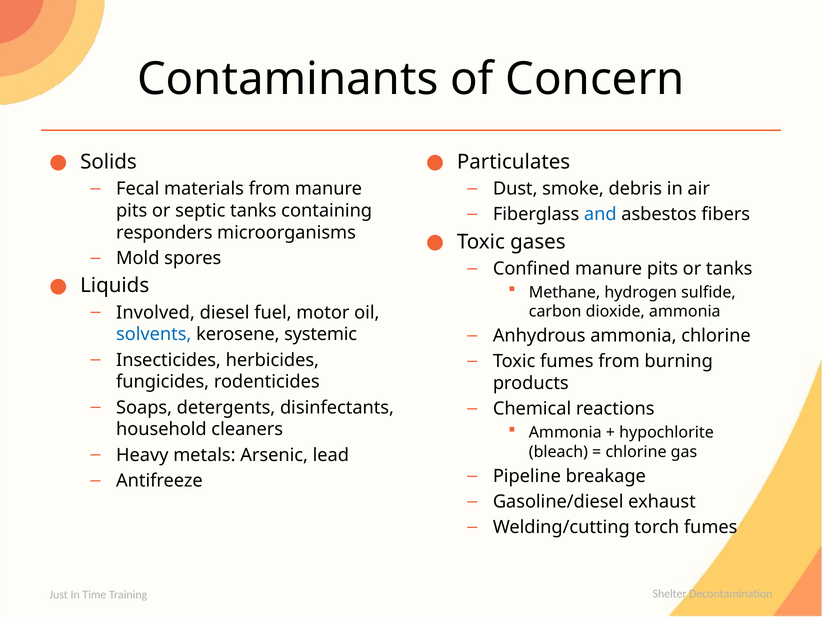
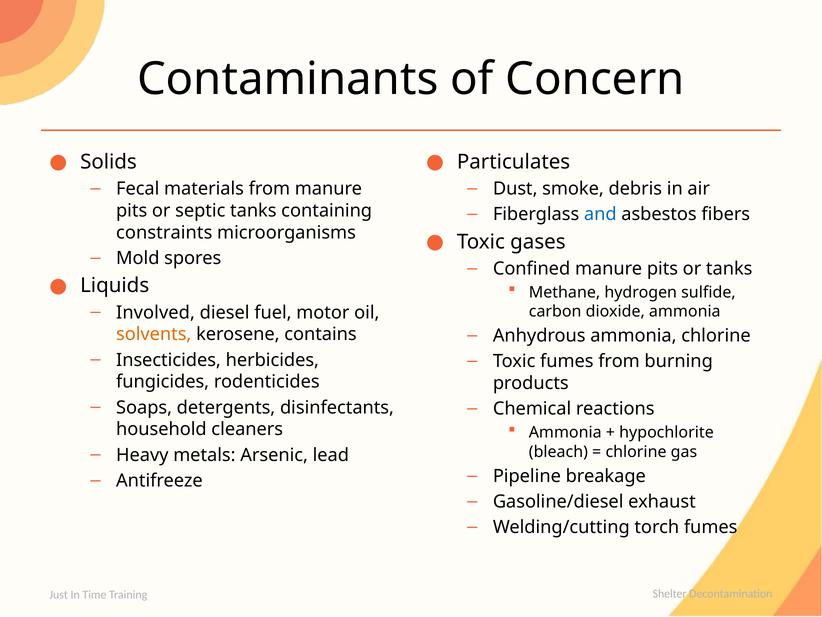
responders: responders -> constraints (164, 232)
solvents colour: blue -> orange (154, 334)
systemic: systemic -> contains (321, 334)
